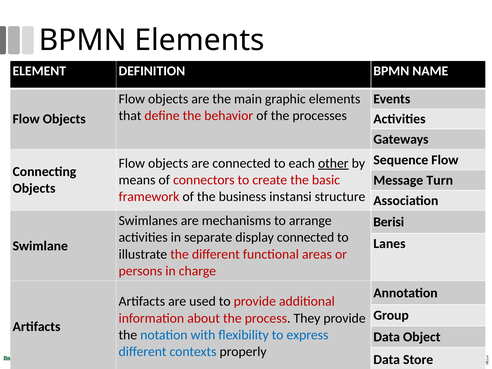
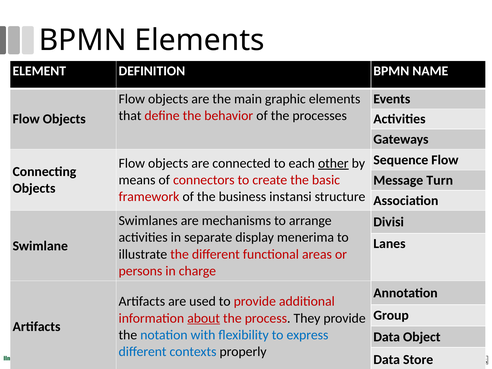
Berisi: Berisi -> Divisi (389, 222)
display connected: connected -> menerima (305, 237)
about underline: none -> present (204, 318)
